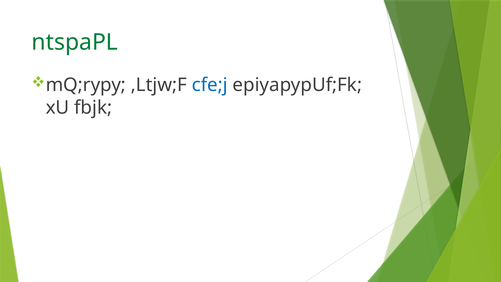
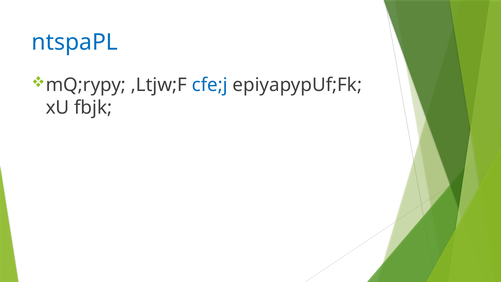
ntspaPL colour: green -> blue (75, 42)
